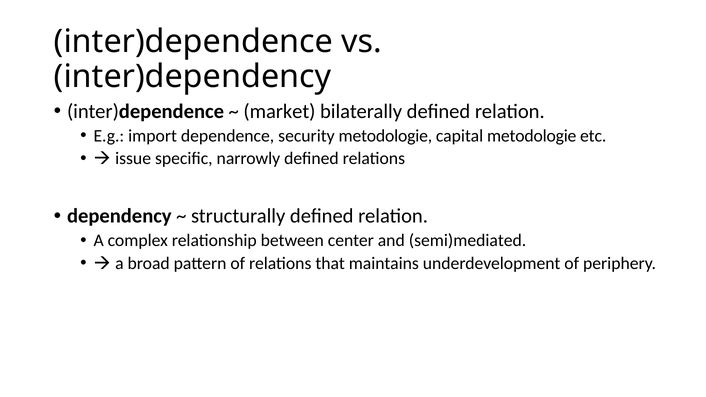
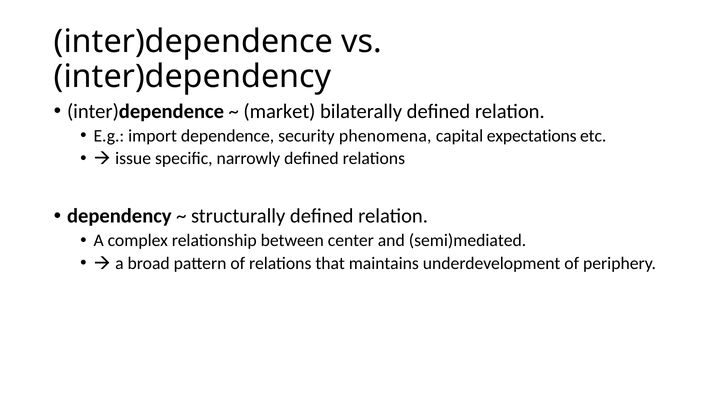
security metodologie: metodologie -> phenomena (385, 136)
capital metodologie: metodologie -> expectations (532, 136)
